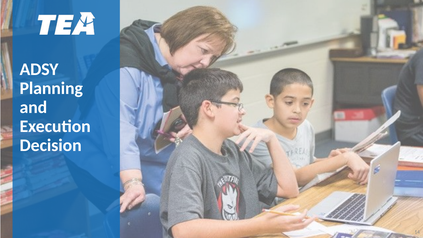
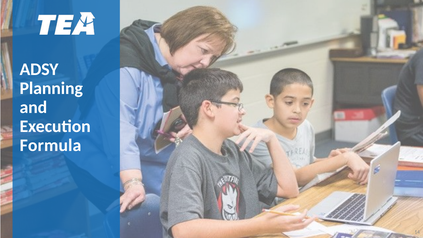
Decision: Decision -> Formula (51, 145)
